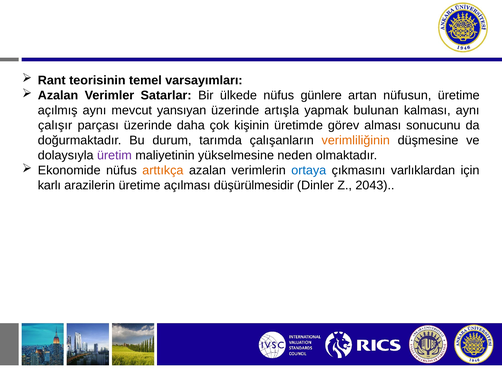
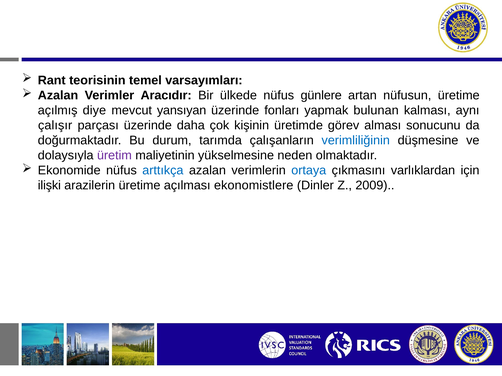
Satarlar: Satarlar -> Aracıdır (166, 95)
açılmış aynı: aynı -> diye (94, 110)
artışla: artışla -> fonları (282, 110)
verimliliğinin colour: orange -> blue (356, 141)
arttıkça colour: orange -> blue (163, 171)
karlı: karlı -> ilişki (49, 186)
düşürülmesidir: düşürülmesidir -> ekonomistlere (254, 186)
2043: 2043 -> 2009 (375, 186)
